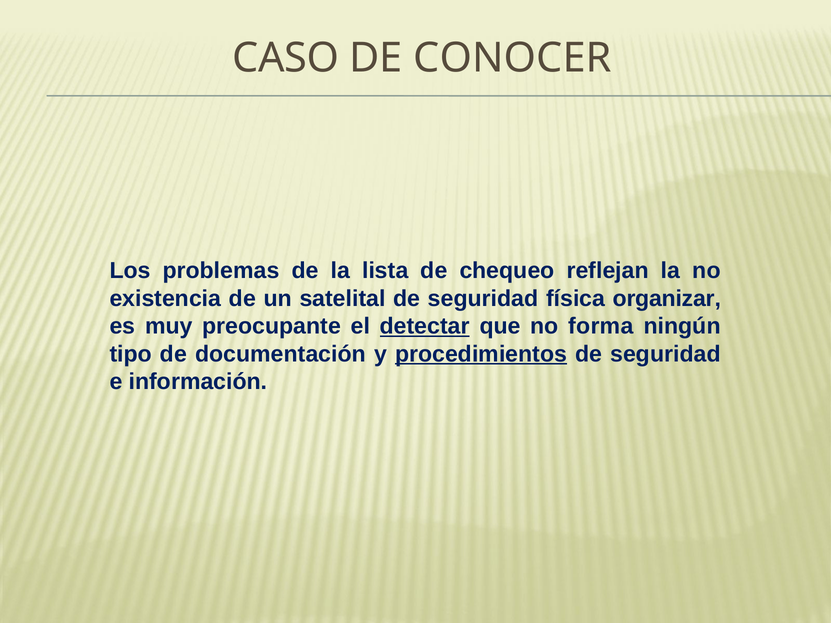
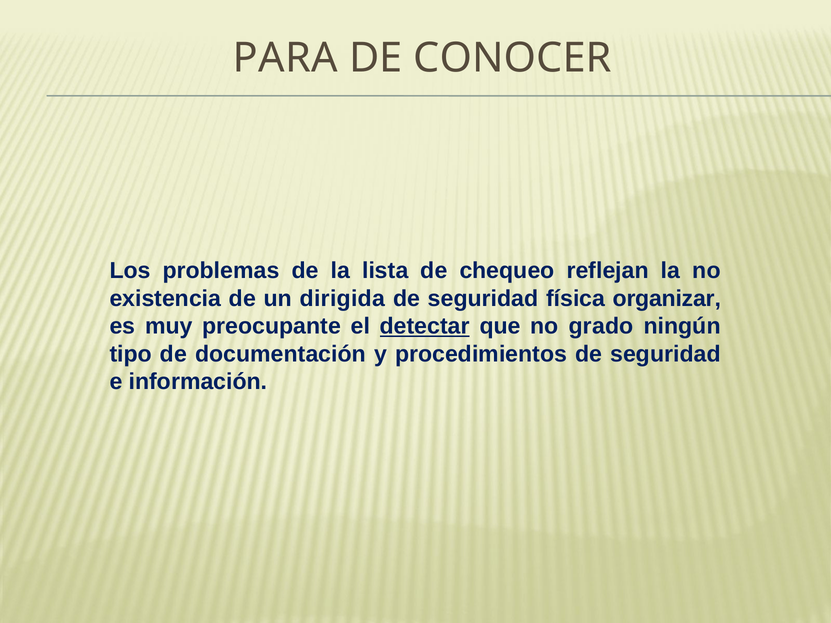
CASO: CASO -> PARA (285, 58)
satelital: satelital -> dirigida (342, 299)
forma: forma -> grado (601, 326)
procedimientos underline: present -> none (481, 354)
